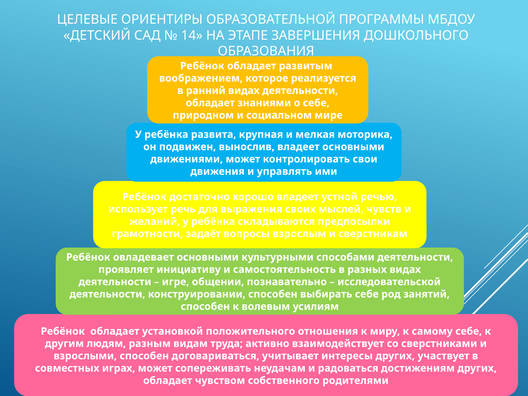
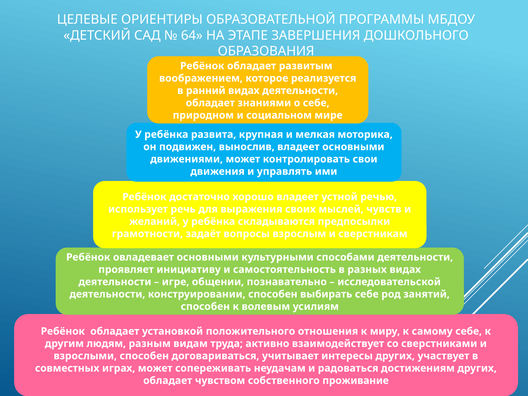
14: 14 -> 64 (192, 35)
родителями: родителями -> проживание (356, 381)
